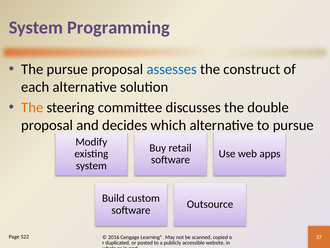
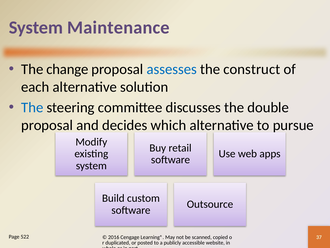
Programming: Programming -> Maintenance (118, 27)
The pursue: pursue -> change (67, 69)
The colour: orange -> blue (32, 107)
